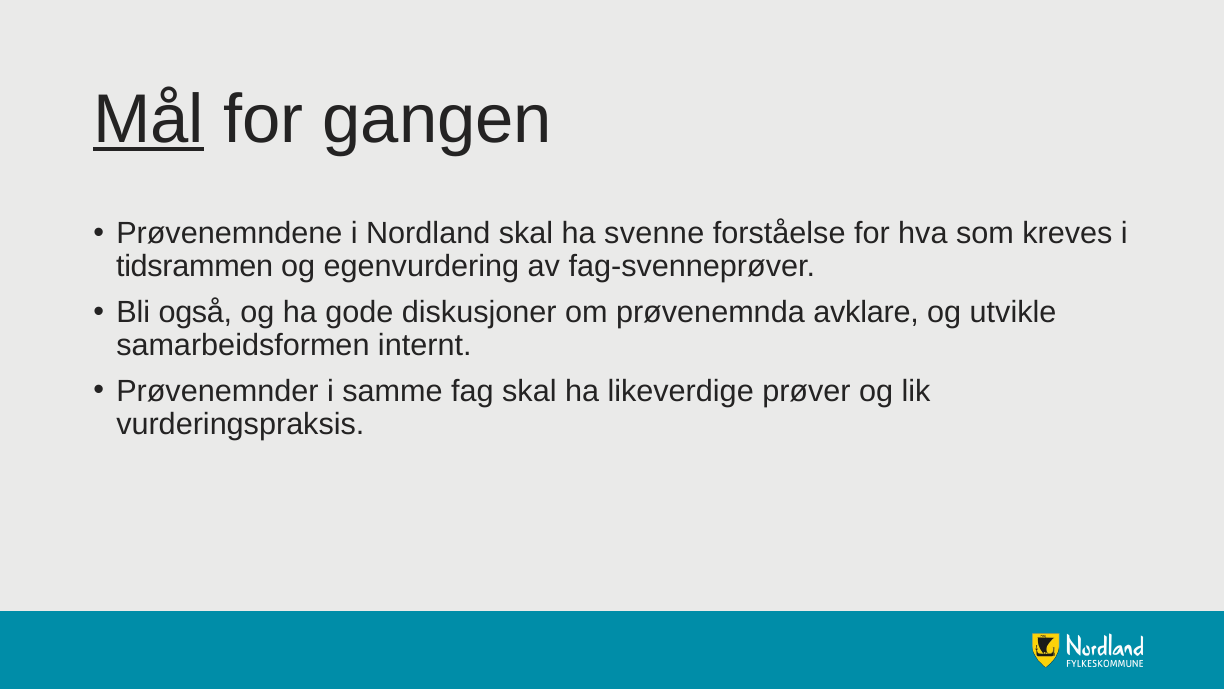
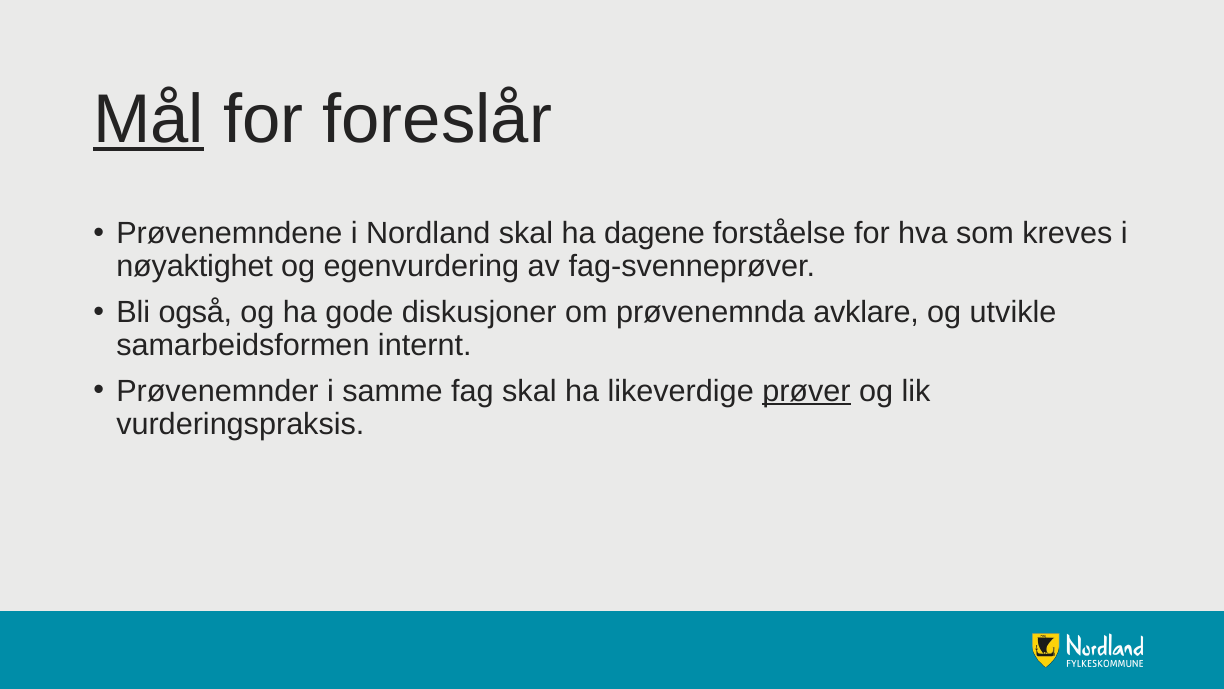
gangen: gangen -> foreslår (437, 120)
svenne: svenne -> dagene (655, 233)
tidsrammen: tidsrammen -> nøyaktighet (195, 266)
prøver underline: none -> present (806, 391)
